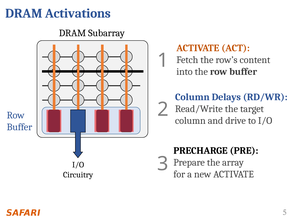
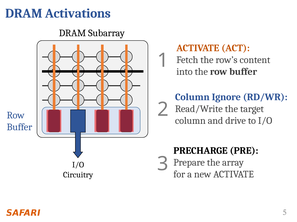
Delays: Delays -> Ignore (226, 97)
